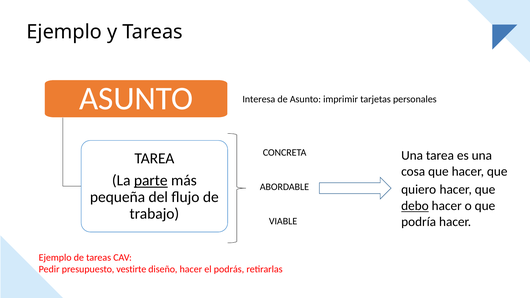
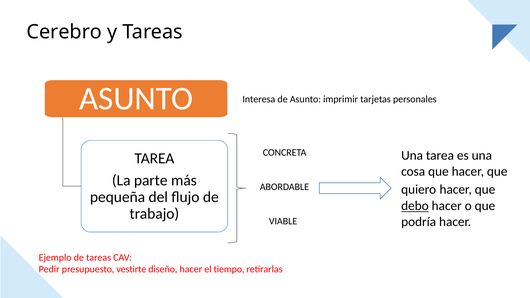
Ejemplo: Ejemplo -> Cerebro (64, 32)
parte underline: present -> none (151, 181)
podrás: podrás -> tiempo (229, 269)
